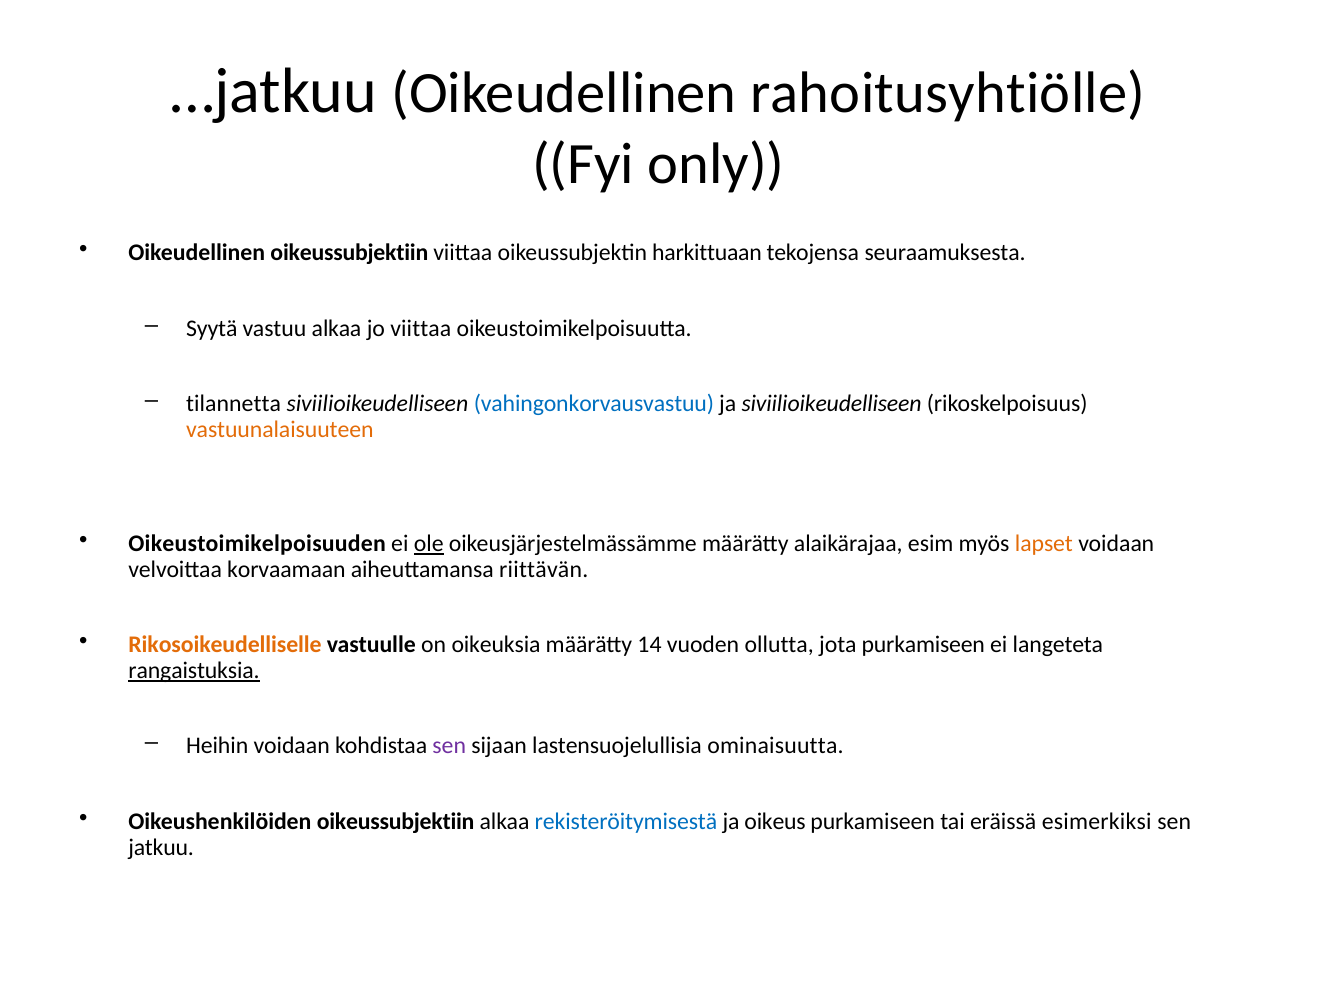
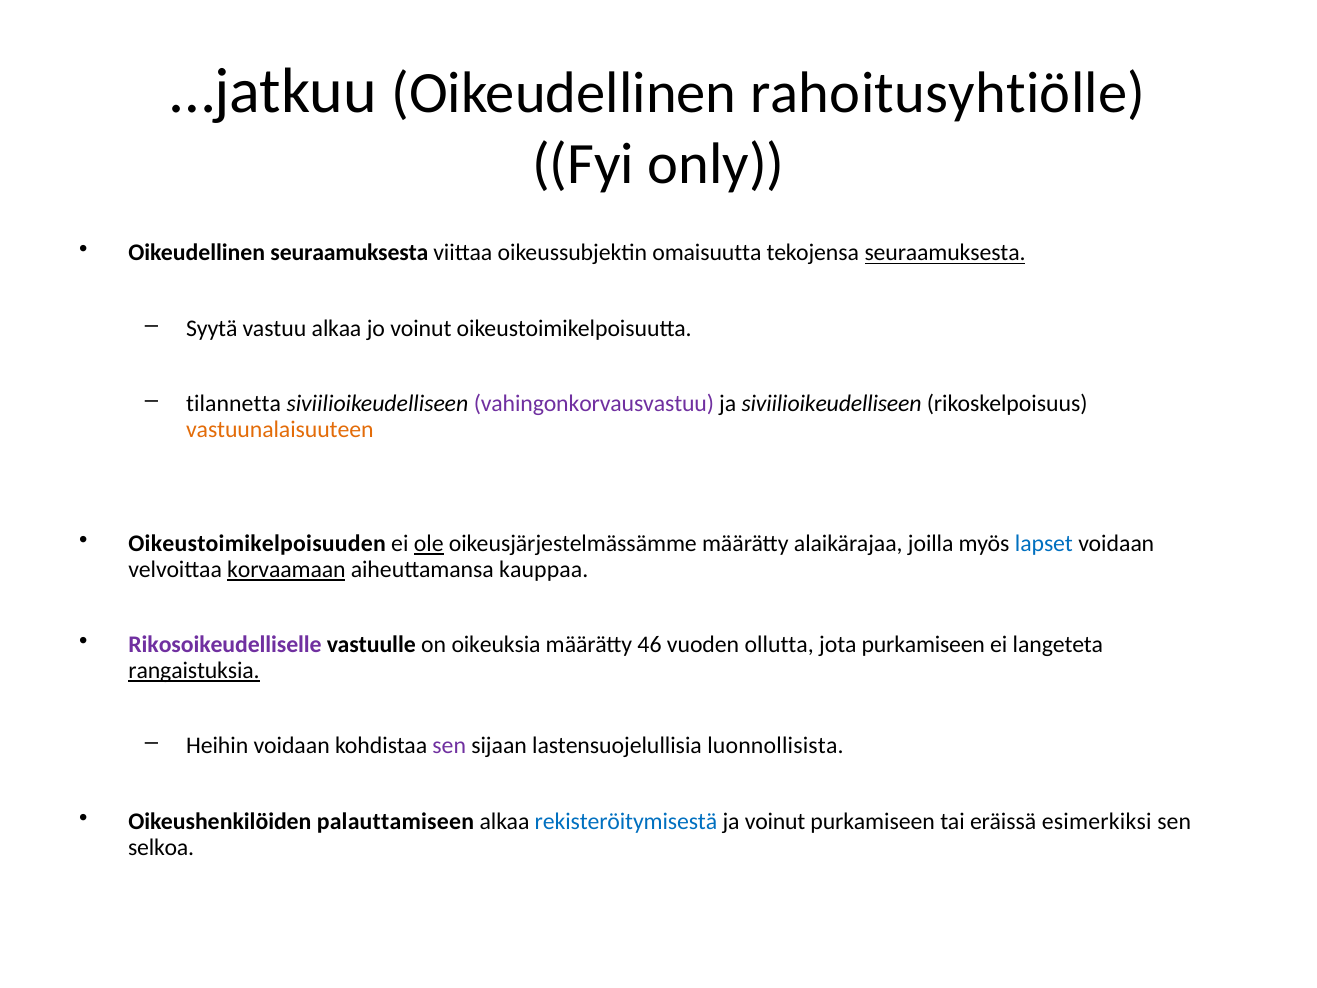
Oikeudellinen oikeussubjektiin: oikeussubjektiin -> seuraamuksesta (349, 253)
harkittuaan: harkittuaan -> omaisuutta (707, 253)
seuraamuksesta underline: none -> present (945, 253)
jo viittaa: viittaa -> voinut (421, 328)
vahingonkorvausvastuu colour: blue -> purple (594, 404)
esim: esim -> joilla (931, 544)
lapset colour: orange -> blue (1044, 544)
korvaamaan underline: none -> present (286, 570)
riittävän: riittävän -> kauppaa (544, 570)
Rikosoikeudelliselle colour: orange -> purple (225, 645)
14: 14 -> 46 (649, 645)
ominaisuutta: ominaisuutta -> luonnollisista (775, 746)
Oikeushenkilöiden oikeussubjektiin: oikeussubjektiin -> palauttamiseen (395, 821)
ja oikeus: oikeus -> voinut (775, 821)
jatkuu: jatkuu -> selkoa (161, 847)
